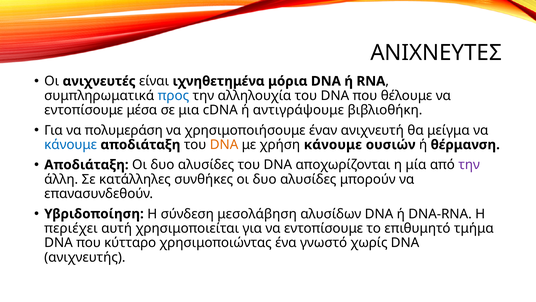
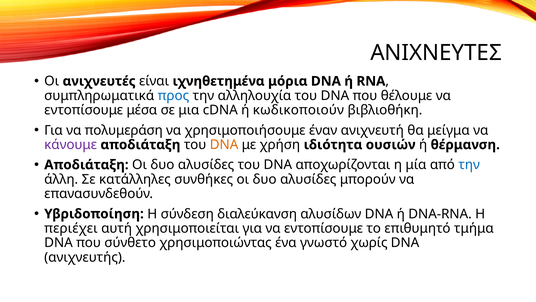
αντιγράψουμε: αντιγράψουμε -> κωδικοποιούν (298, 110)
κάνουμε colour: blue -> purple (71, 145)
χρήση κάνουμε: κάνουμε -> ιδιότητα (333, 145)
την colour: purple -> blue (469, 165)
μεσολάβηση: μεσολάβηση -> διαλεύκανση (257, 214)
κύτταρο: κύτταρο -> σύνθετο (130, 242)
